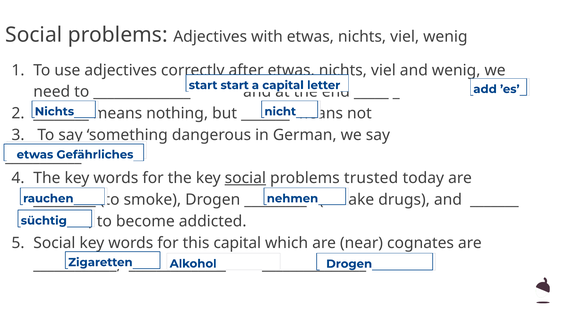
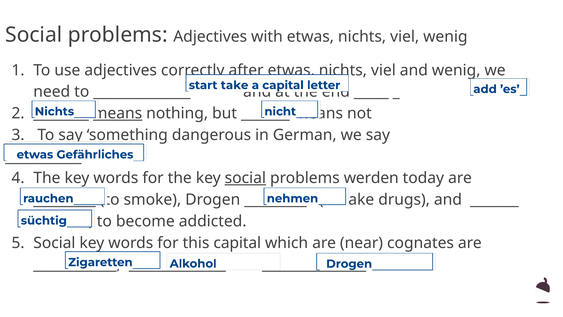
start start: start -> take (235, 85)
means underline: none -> present (118, 113)
trusted: trusted -> werden (371, 178)
